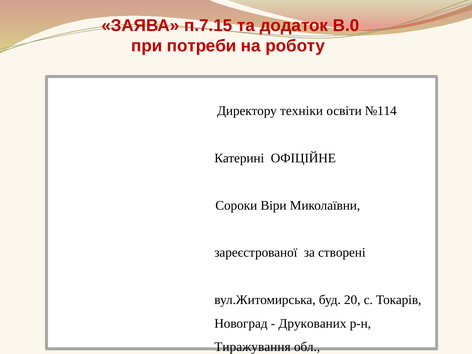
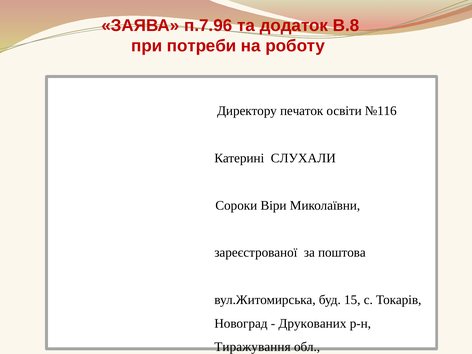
п.7.15: п.7.15 -> п.7.96 (208, 26)
В.0: В.0 -> В.8 (346, 26)
техніки: техніки -> печаток (302, 111)
№114: №114 -> №116 (381, 111)
ОФІЦІЙНЕ: ОФІЦІЙНЕ -> СЛУХАЛИ (303, 158)
створені: створені -> поштова (342, 253)
20: 20 -> 15 (352, 300)
